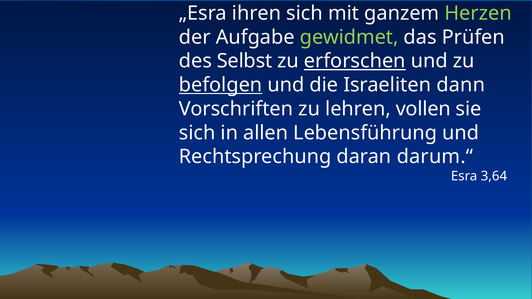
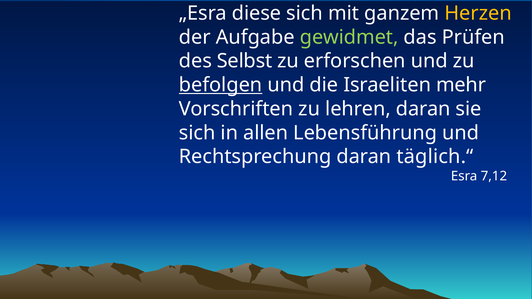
ihren: ihren -> diese (257, 13)
Herzen colour: light green -> yellow (478, 13)
erforschen underline: present -> none (355, 61)
dann: dann -> mehr (461, 85)
lehren vollen: vollen -> daran (423, 109)
darum.“: darum.“ -> täglich.“ (435, 157)
3,64: 3,64 -> 7,12 (494, 176)
